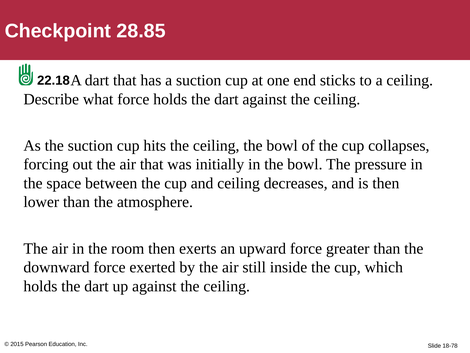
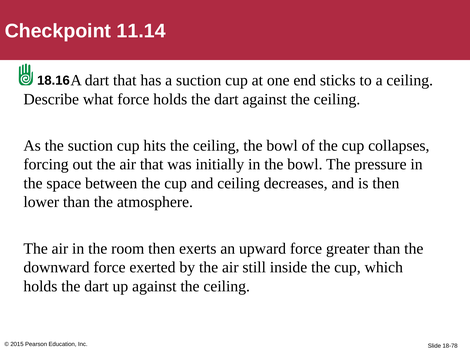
28.85: 28.85 -> 11.14 (141, 31)
22.18: 22.18 -> 18.16 (53, 81)
